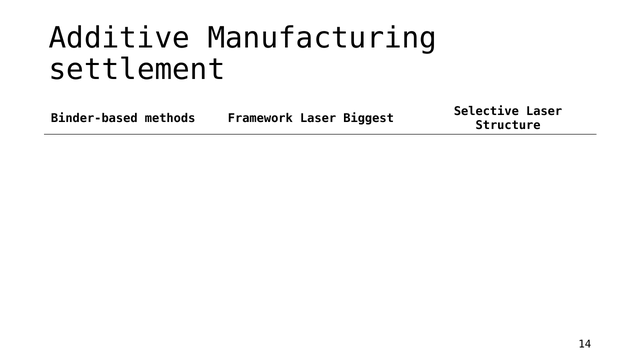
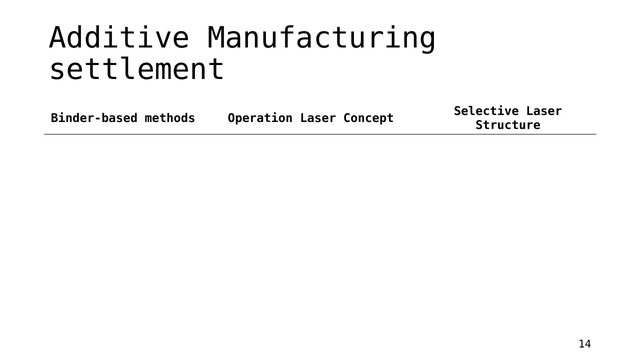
Framework: Framework -> Operation (260, 118)
Biggest: Biggest -> Concept (369, 118)
